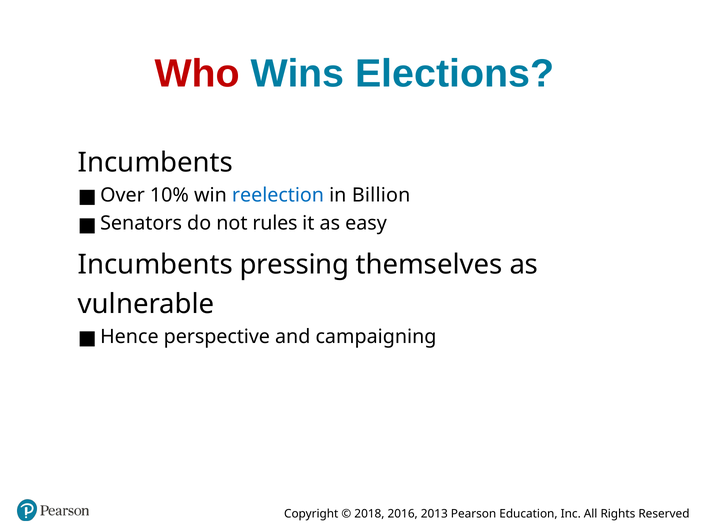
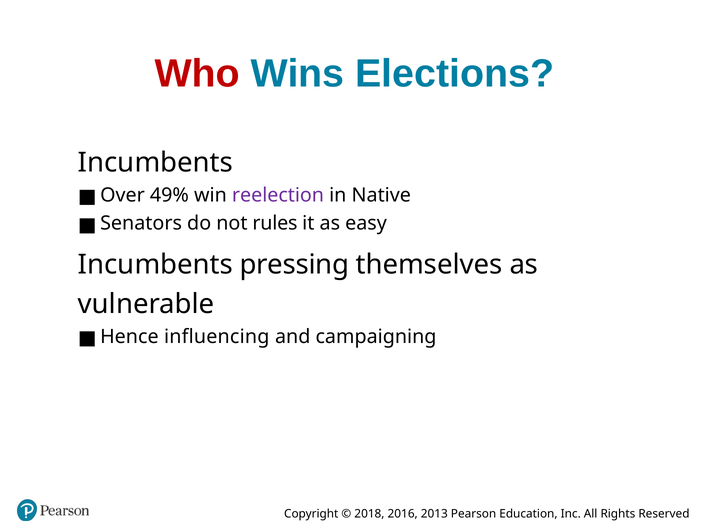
10%: 10% -> 49% (169, 195)
reelection colour: blue -> purple (278, 195)
Billion: Billion -> Native (381, 195)
perspective: perspective -> influencing (217, 337)
